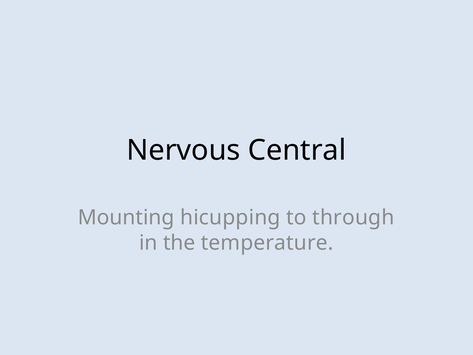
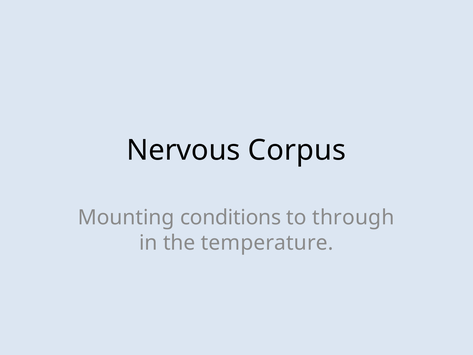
Central: Central -> Corpus (297, 150)
hicupping: hicupping -> conditions (231, 217)
